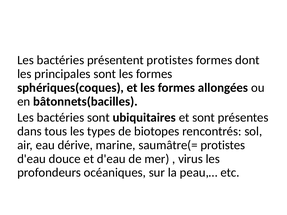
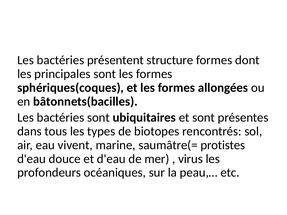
présentent protistes: protistes -> structure (170, 60)
dérive: dérive -> vivent (75, 145)
